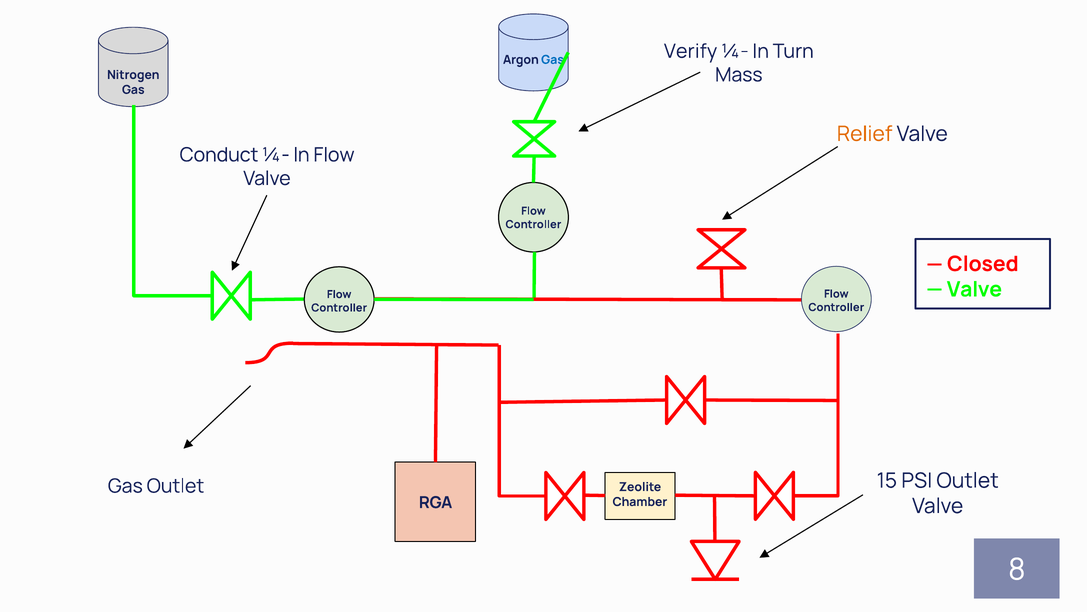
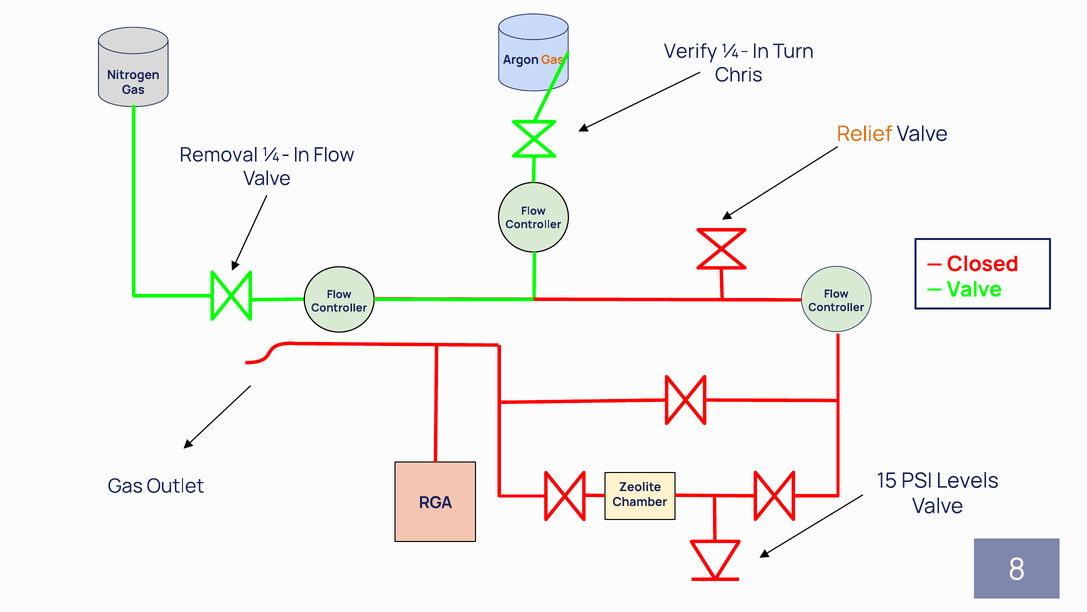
Gas colour: blue -> orange (553, 60)
Mass: Mass -> Chris (739, 75)
Conduct: Conduct -> Removal (219, 155)
PSI Outlet: Outlet -> Levels (968, 480)
